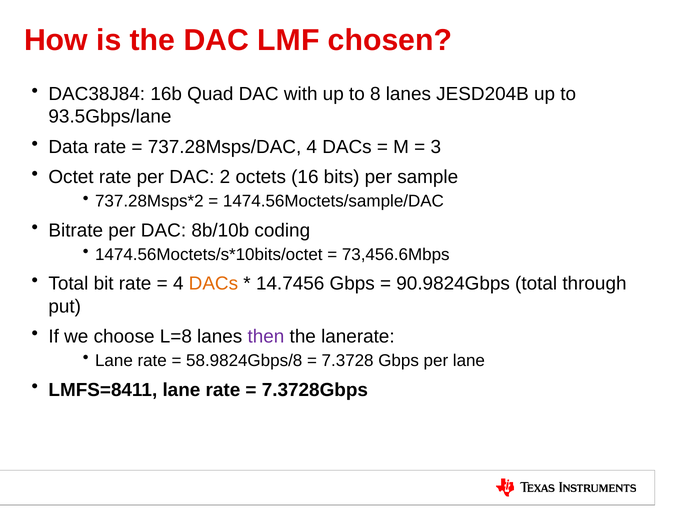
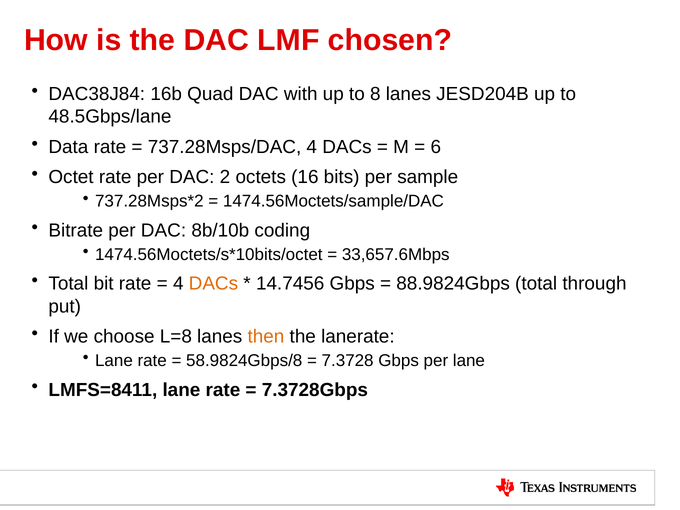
93.5Gbps/lane: 93.5Gbps/lane -> 48.5Gbps/lane (110, 117)
3: 3 -> 6 (436, 147)
73,456.6Mbps: 73,456.6Mbps -> 33,657.6Mbps (396, 254)
90.9824Gbps: 90.9824Gbps -> 88.9824Gbps (453, 284)
then colour: purple -> orange (266, 337)
